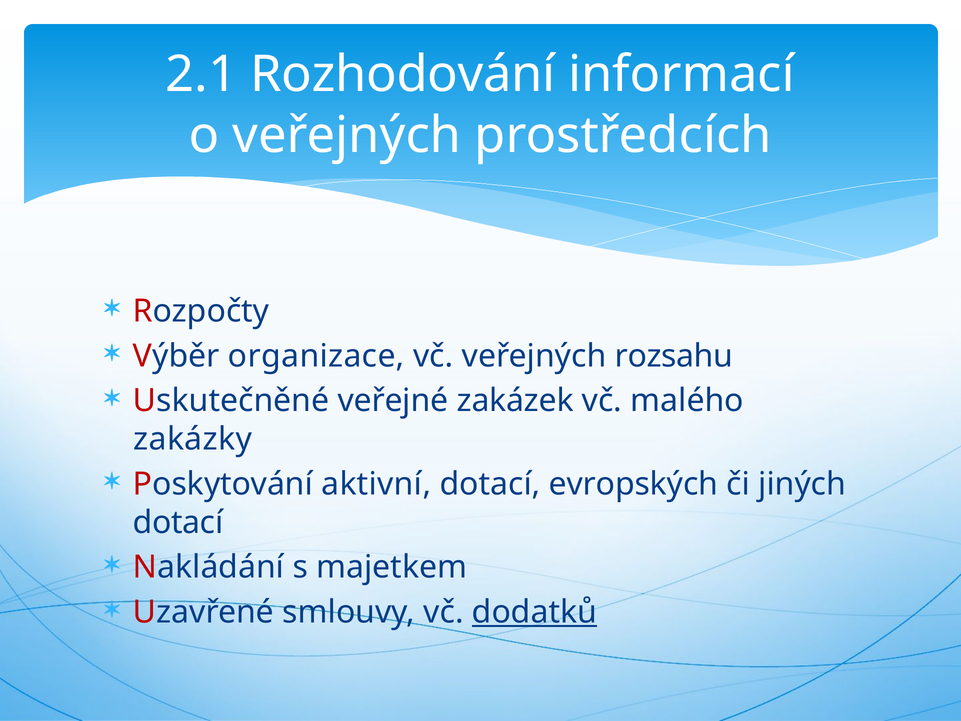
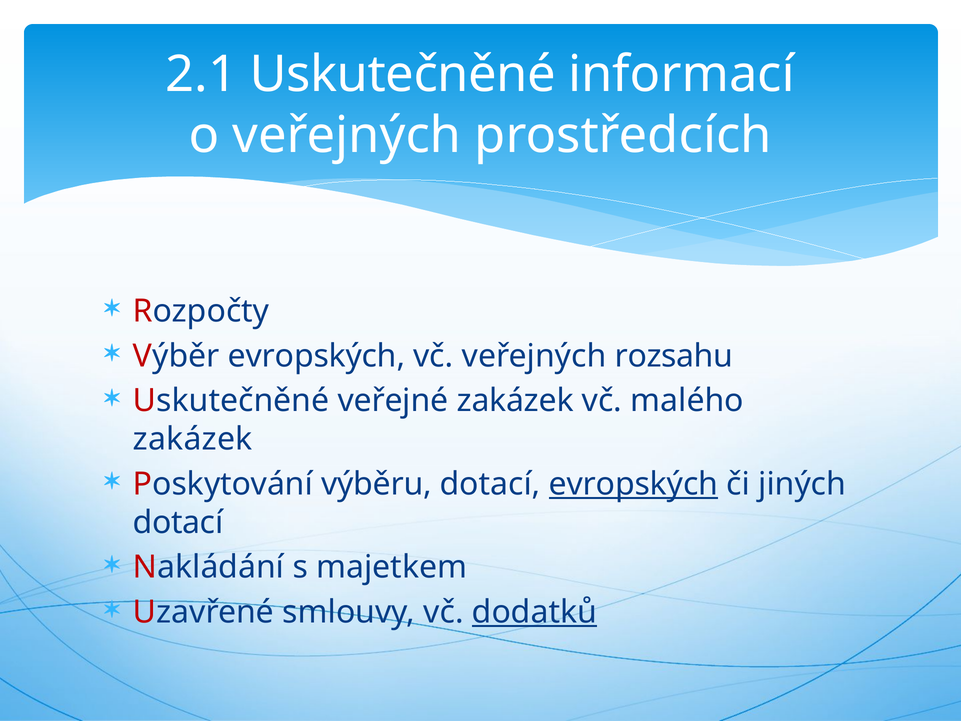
2.1 Rozhodování: Rozhodování -> Uskutečněné (403, 74)
Výběr organizace: organizace -> evropských (317, 356)
zakázky: zakázky -> zakázek (193, 439)
aktivní: aktivní -> výběru (376, 484)
evropských underline: none -> present (633, 484)
